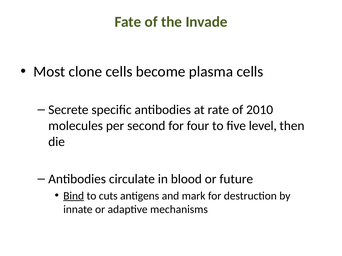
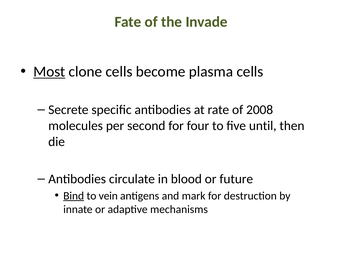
Most underline: none -> present (49, 72)
2010: 2010 -> 2008 (260, 110)
level: level -> until (263, 126)
cuts: cuts -> vein (108, 196)
